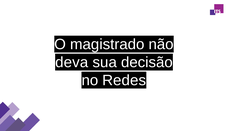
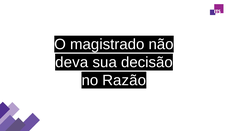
Redes: Redes -> Razão (124, 80)
